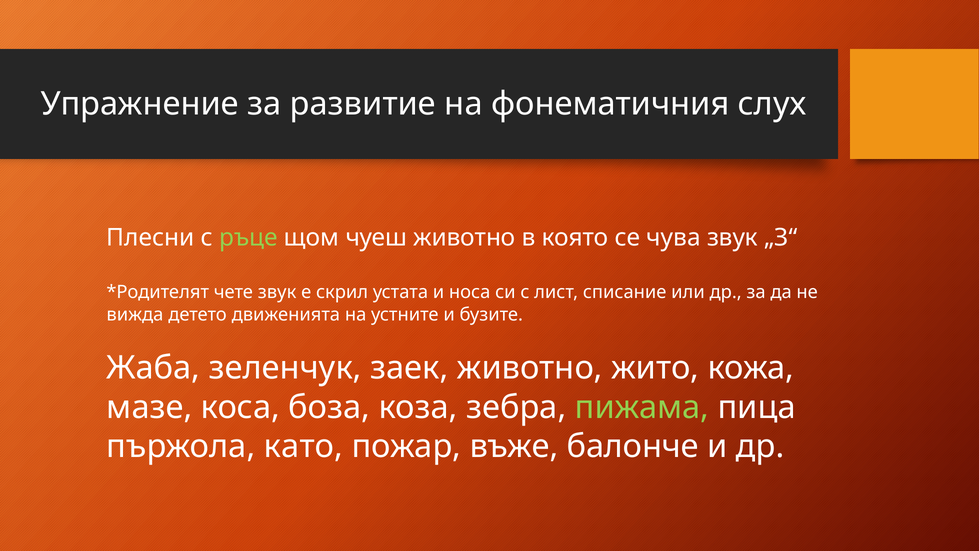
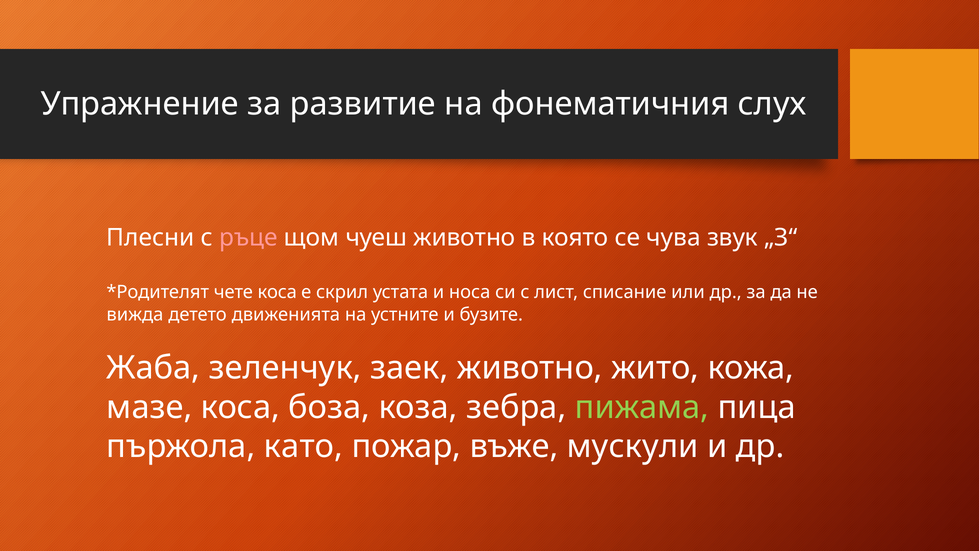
ръце colour: light green -> pink (248, 238)
чете звук: звук -> коса (277, 292)
балонче: балонче -> мускули (633, 446)
